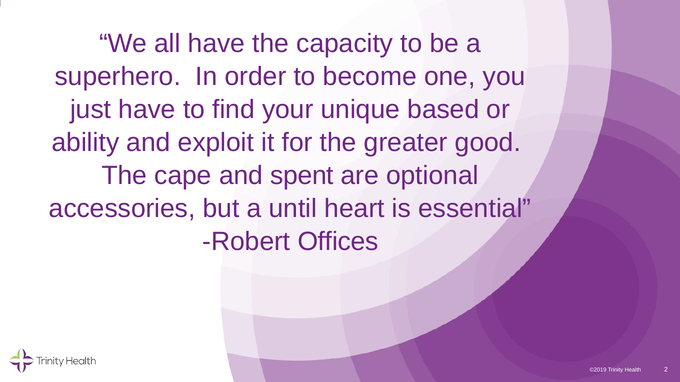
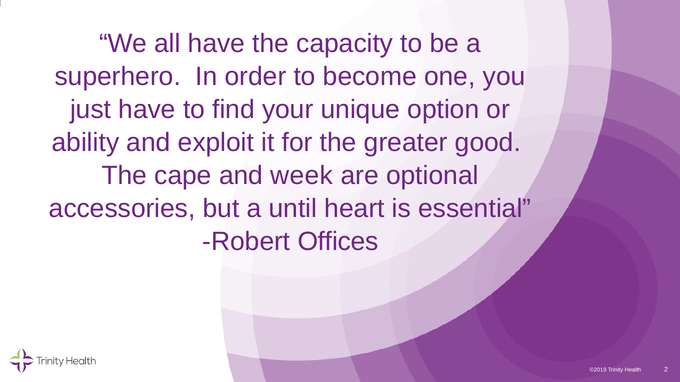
based: based -> option (443, 110)
spent: spent -> week (302, 176)
